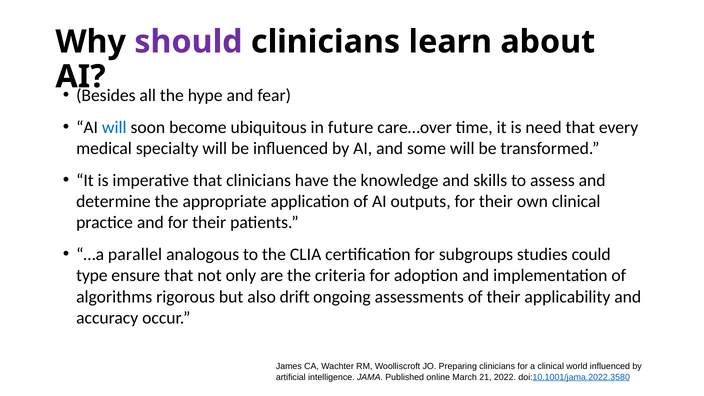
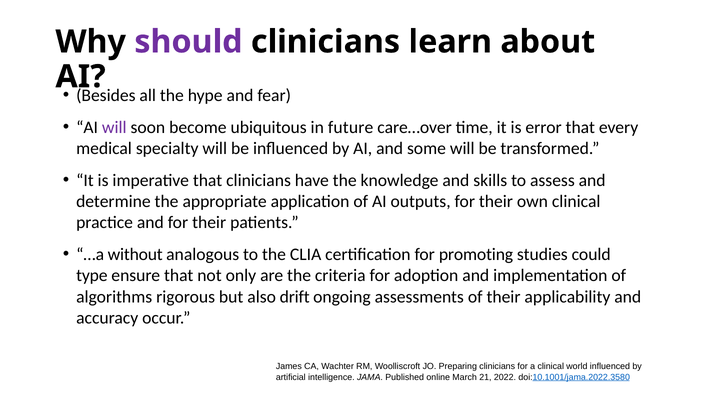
will colour: blue -> purple (114, 127)
need: need -> error (544, 127)
parallel: parallel -> without (135, 255)
subgroups: subgroups -> promoting (476, 255)
